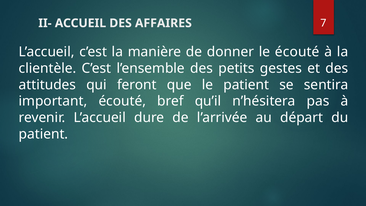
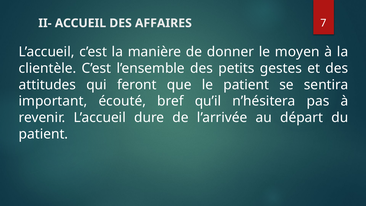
le écouté: écouté -> moyen (297, 52)
